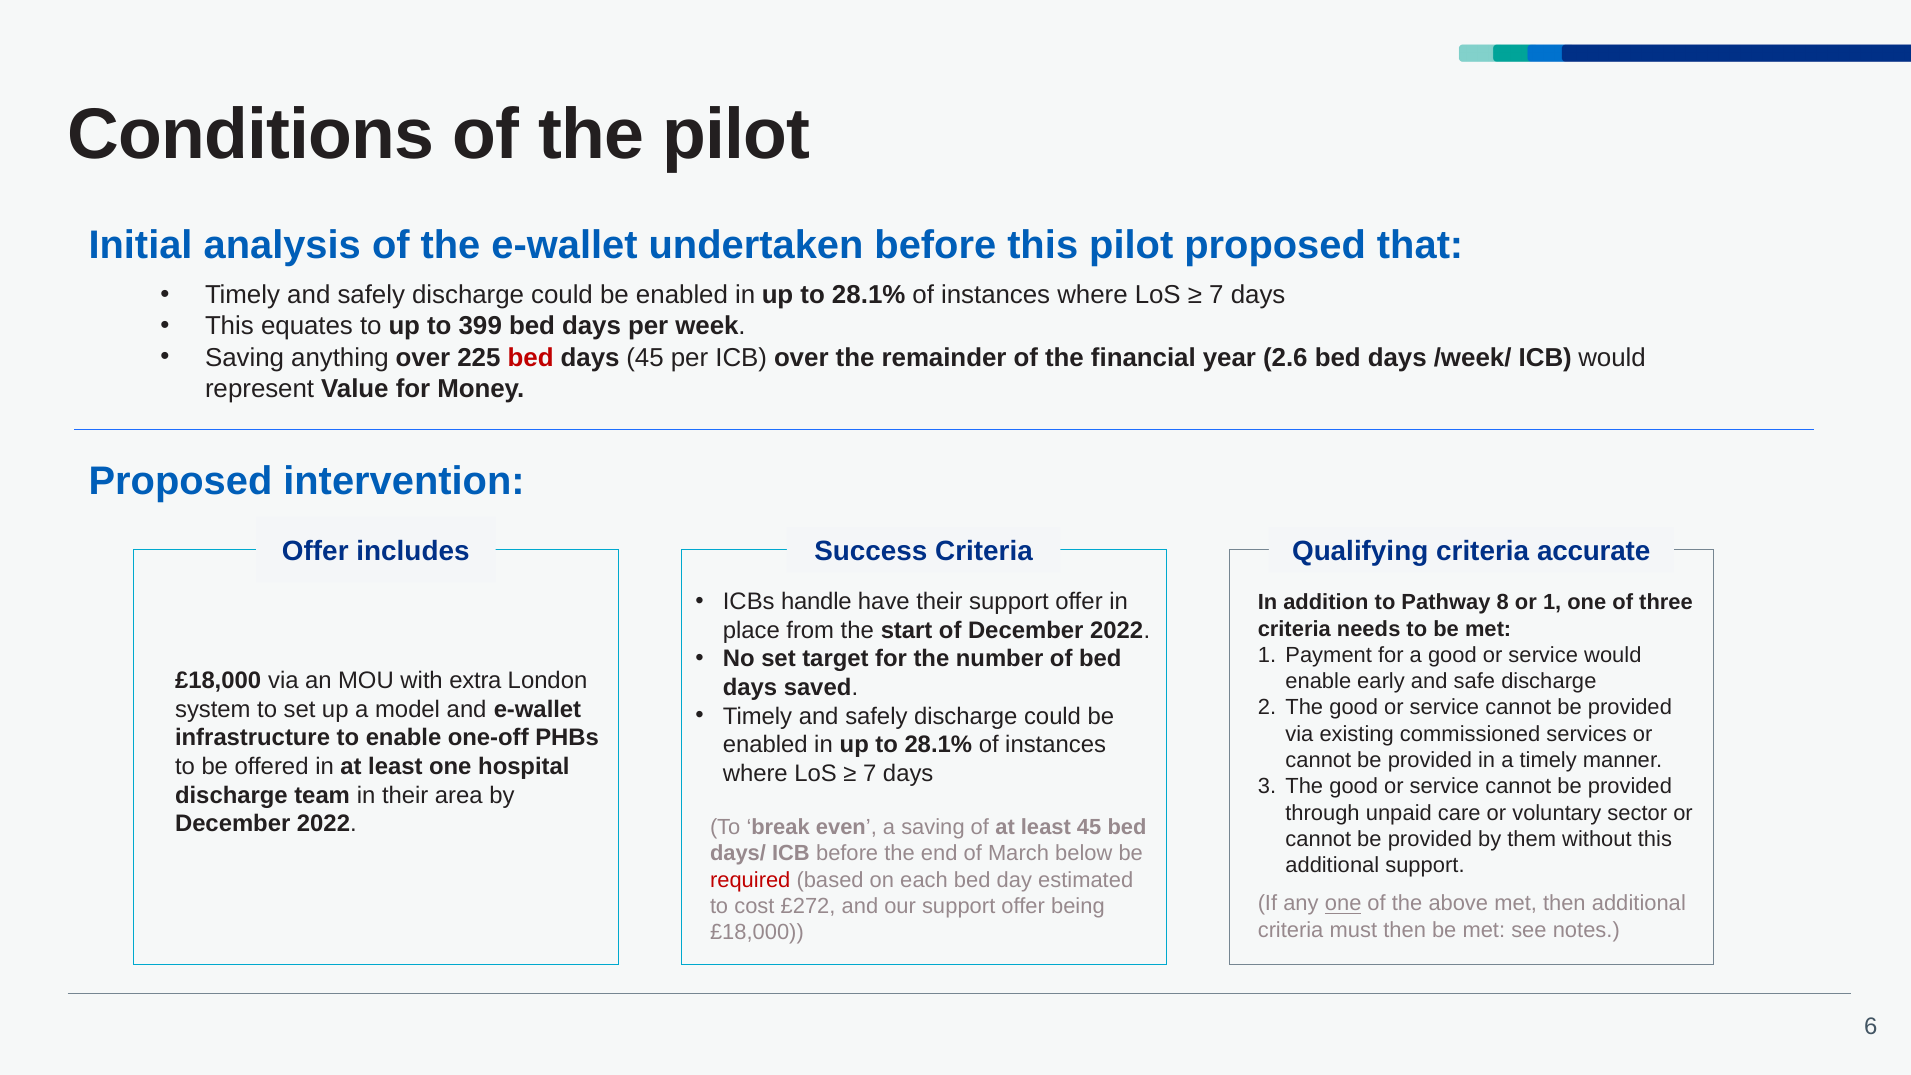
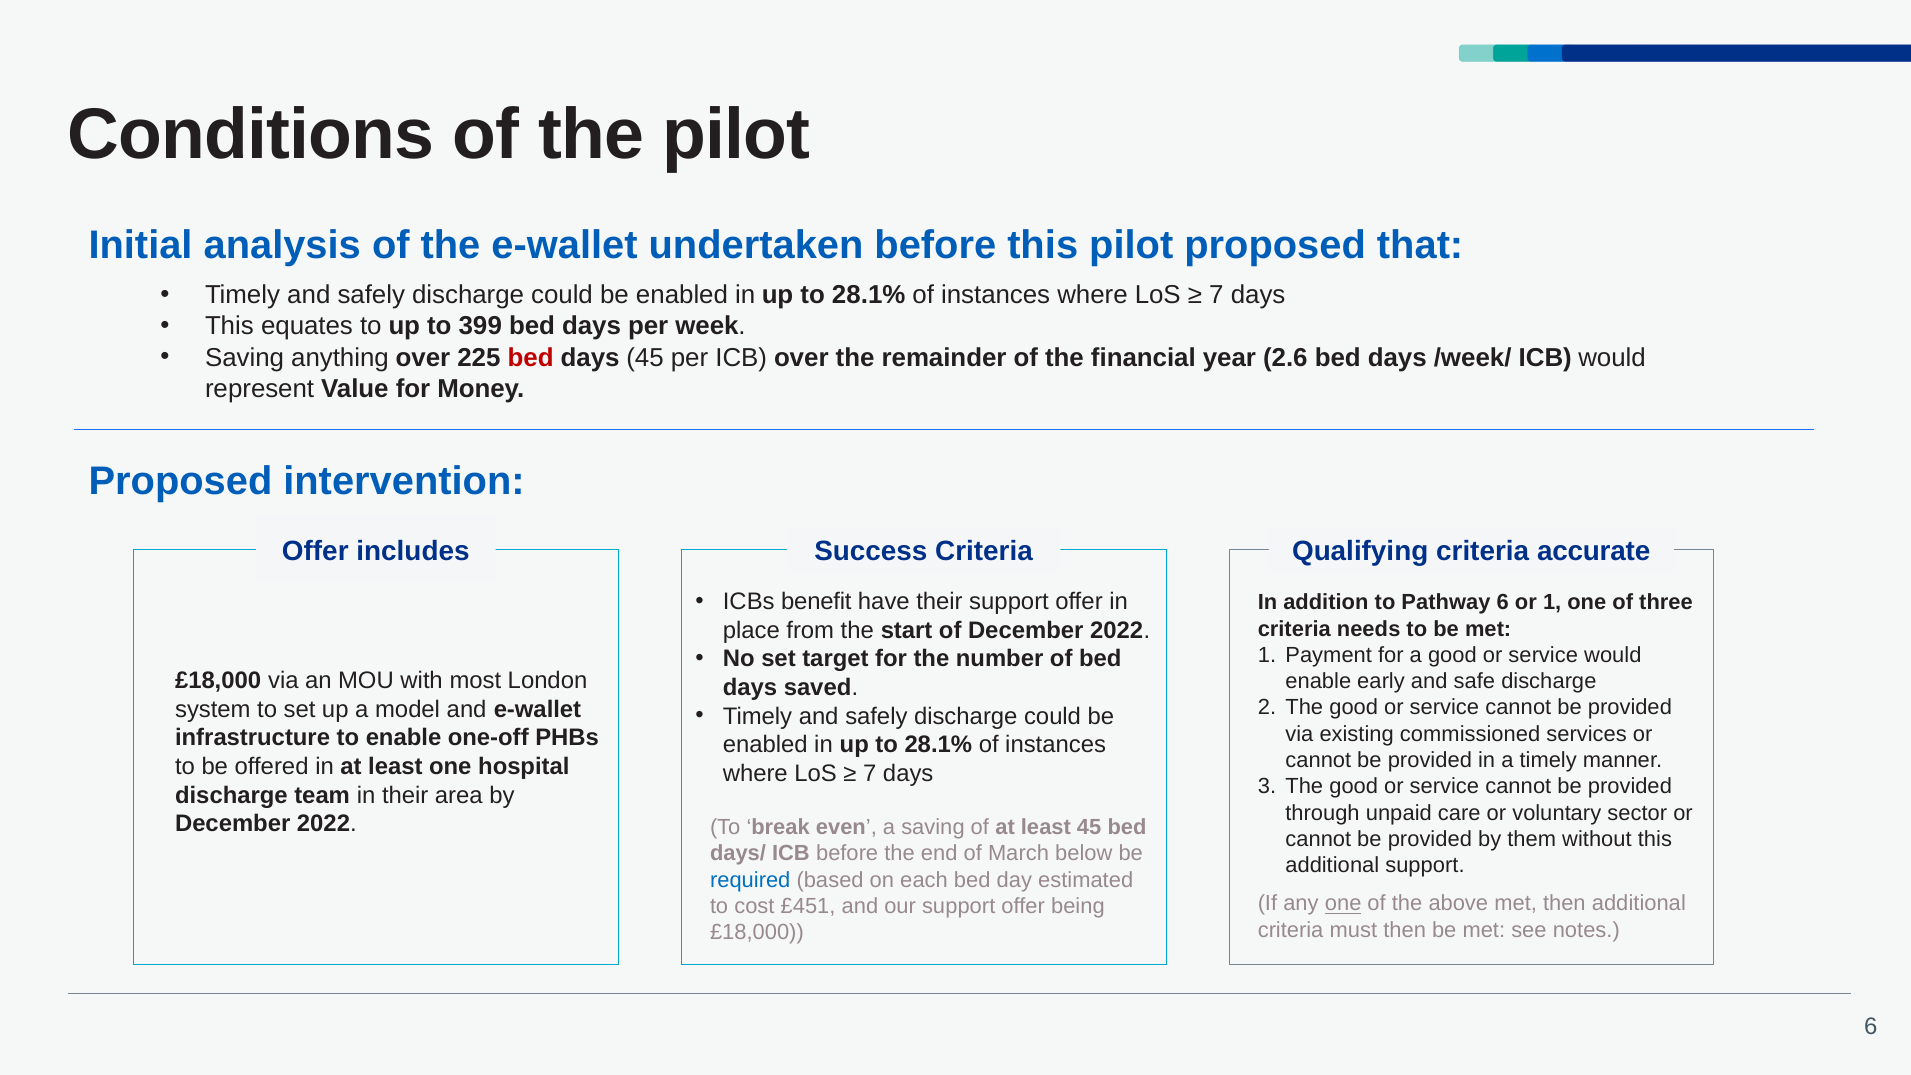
handle: handle -> benefit (816, 602)
Pathway 8: 8 -> 6 (1503, 603)
extra: extra -> most (475, 680)
required colour: red -> blue (750, 880)
£272: £272 -> £451 (808, 906)
